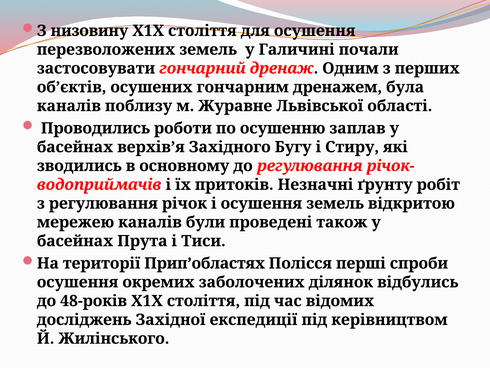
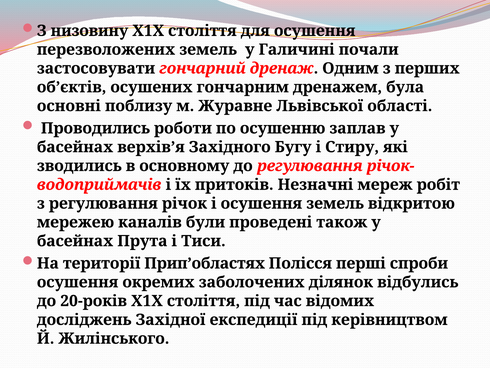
каналів: каналів -> основні (69, 106)
ґрунту: ґрунту -> мереж (385, 184)
48-років: 48-років -> 20-років (94, 301)
